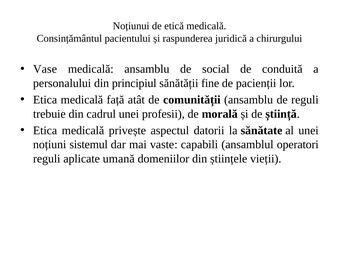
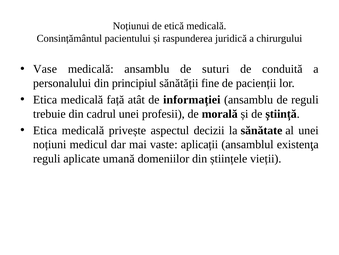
social: social -> suturi (216, 69)
comunității: comunității -> informației (192, 99)
datorii: datorii -> decizii (209, 130)
sistemul: sistemul -> medicul (89, 144)
capabili: capabili -> aplicații (199, 144)
operatori: operatori -> existenţa (298, 144)
